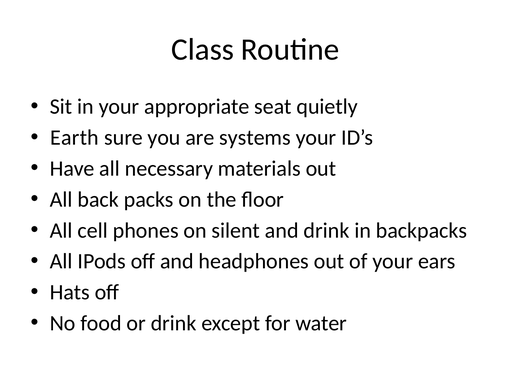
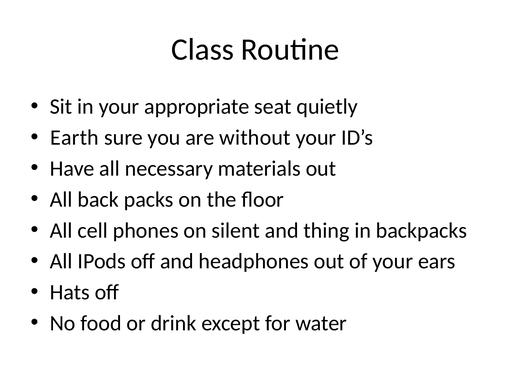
systems: systems -> without (255, 138)
and drink: drink -> thing (326, 231)
